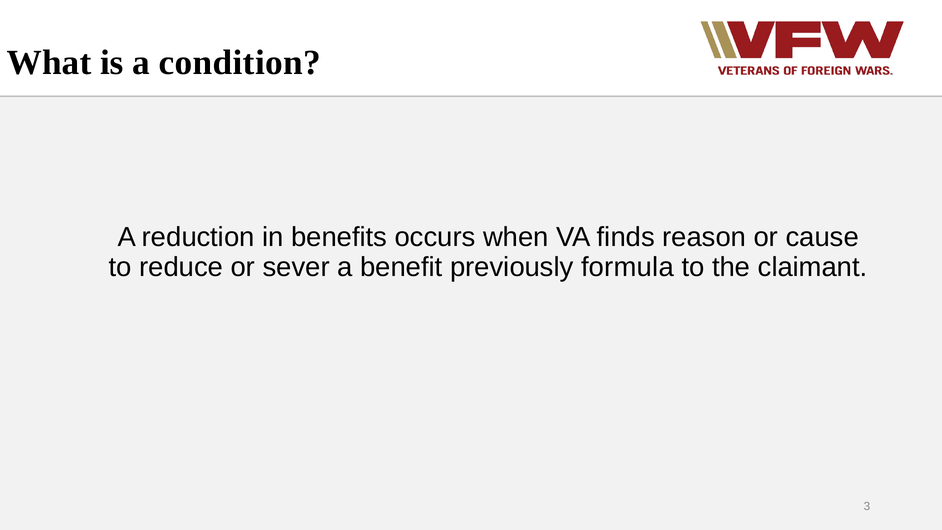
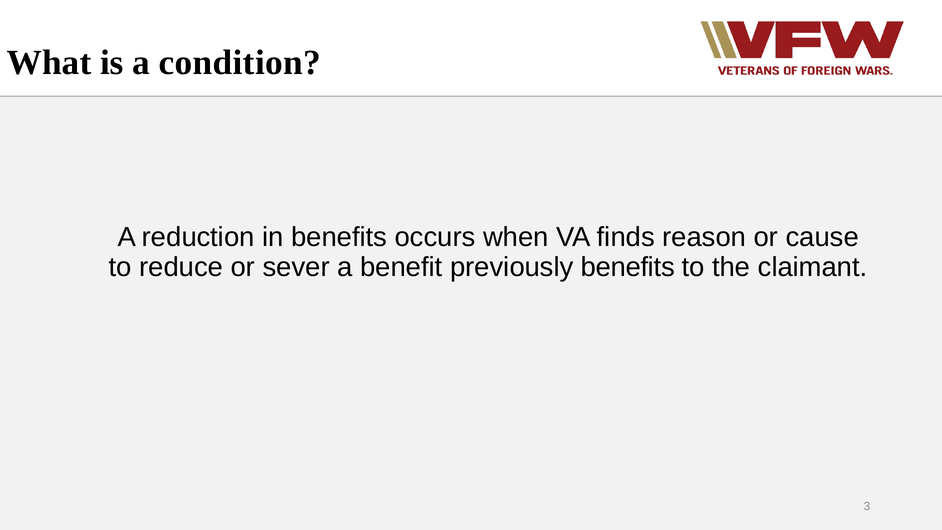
previously formula: formula -> benefits (628, 267)
